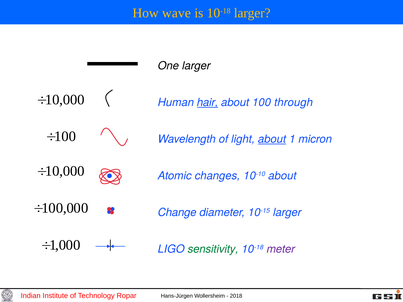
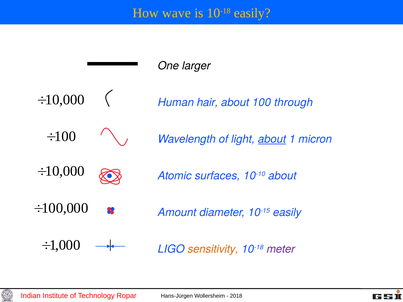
10-18 larger: larger -> easily (252, 13)
hair underline: present -> none (208, 103)
changes: changes -> surfaces (218, 176)
Change: Change -> Amount (177, 213)
10-15 larger: larger -> easily (287, 213)
sensitivity colour: green -> orange (213, 249)
